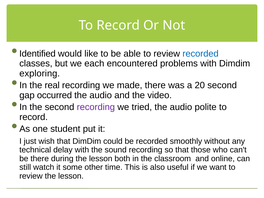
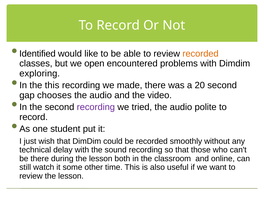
recorded colour: blue -> orange (201, 54)
each: each -> open (94, 64)
the real: real -> this (52, 85)
occurred: occurred -> chooses (54, 95)
